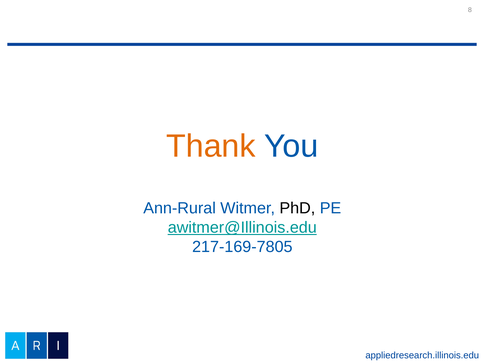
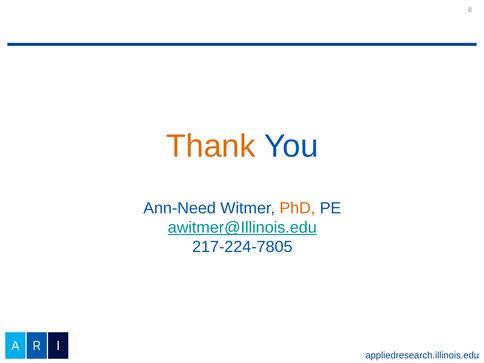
Ann-Rural: Ann-Rural -> Ann-Need (180, 208)
PhD colour: black -> orange (297, 208)
217-169-7805: 217-169-7805 -> 217-224-7805 (242, 247)
